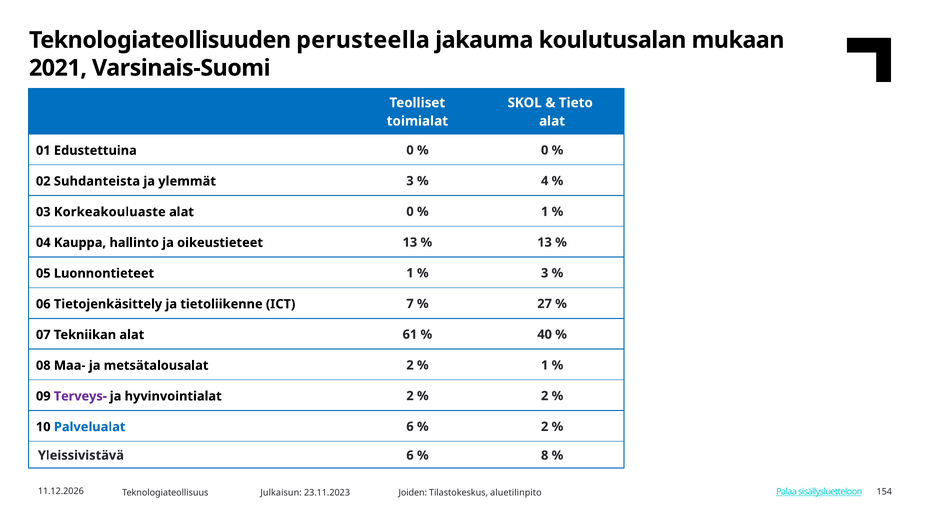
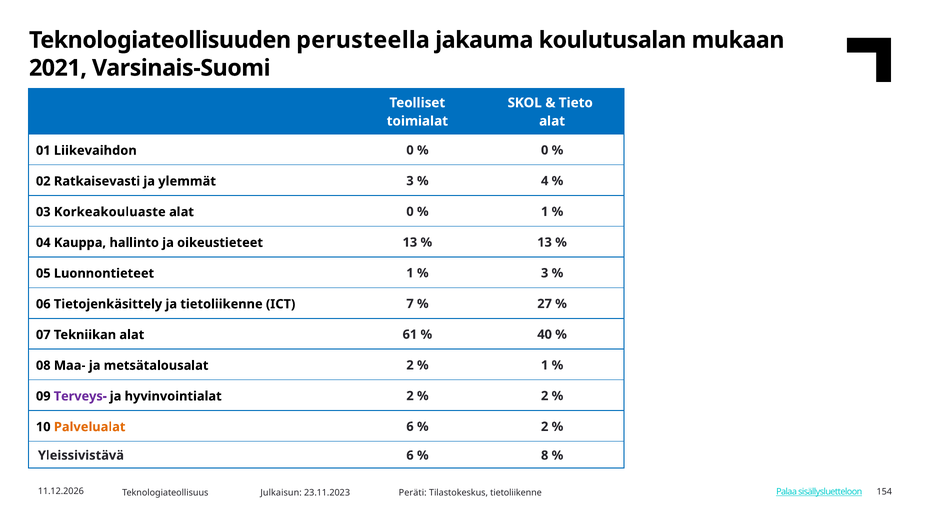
Edustettuina: Edustettuina -> Liikevaihdon (95, 150)
Suhdanteista: Suhdanteista -> Ratkaisevasti (97, 181)
Palvelualat colour: blue -> orange (90, 427)
Joiden: Joiden -> Peräti (413, 492)
Tilastokeskus aluetilinpito: aluetilinpito -> tietoliikenne (516, 492)
